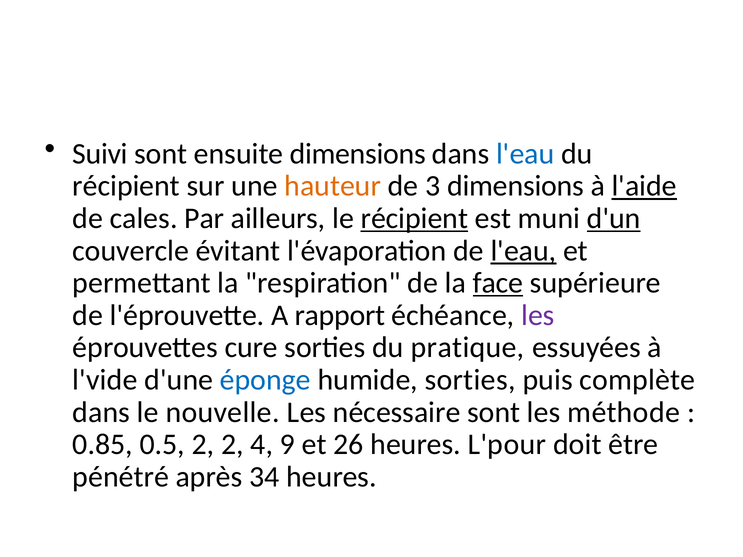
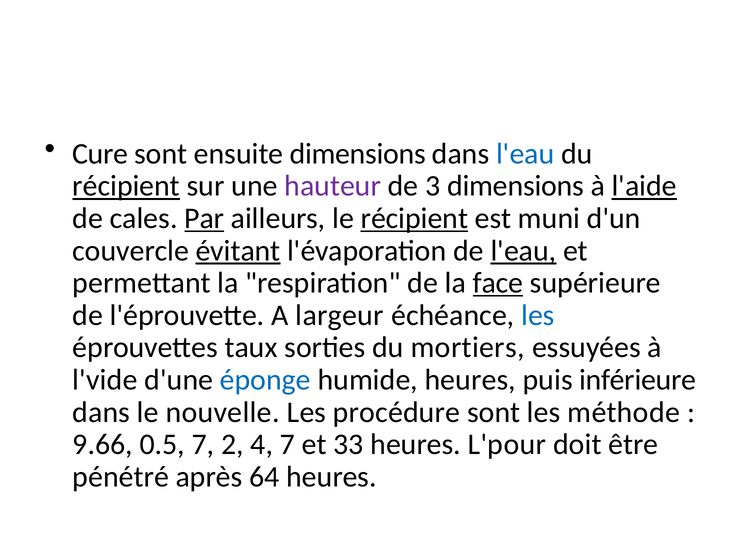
Suivi: Suivi -> Cure (100, 154)
récipient underline: none -> present (126, 186)
hauteur colour: orange -> purple (333, 186)
Par underline: none -> present (204, 218)
d'un underline: present -> none (614, 218)
évitant underline: none -> present (238, 251)
rapport: rapport -> largeur (340, 315)
les colour: purple -> blue (538, 315)
cure: cure -> taux (251, 348)
pratique: pratique -> mortiers (468, 348)
humide sorties: sorties -> heures (470, 380)
complète: complète -> inférieure (638, 380)
nécessaire: nécessaire -> procédure (397, 412)
0.85: 0.85 -> 9.66 (103, 445)
0.5 2: 2 -> 7 (203, 445)
4 9: 9 -> 7 (287, 445)
26: 26 -> 33 (348, 445)
34: 34 -> 64 (264, 477)
